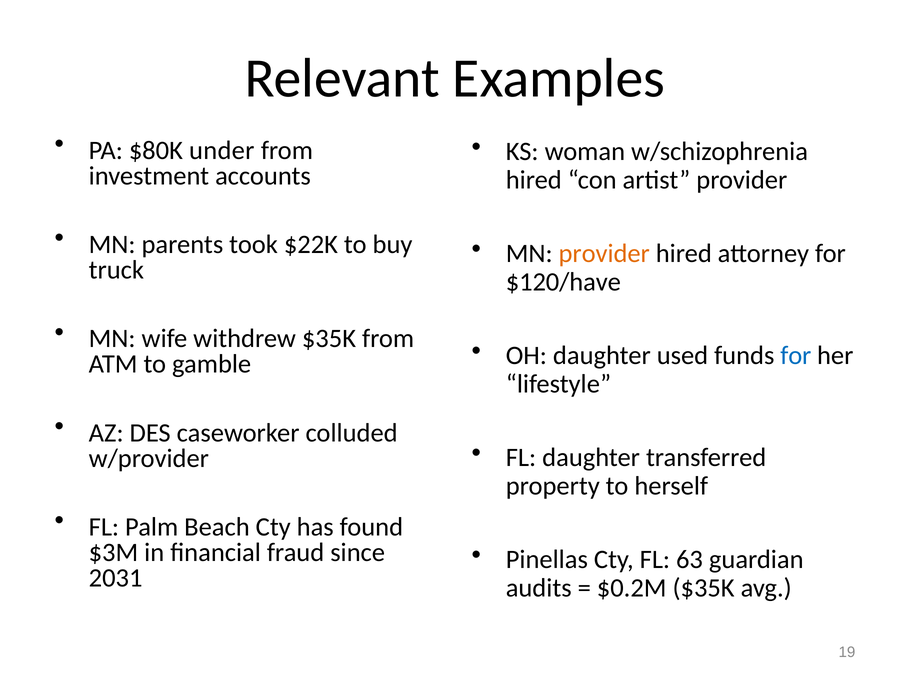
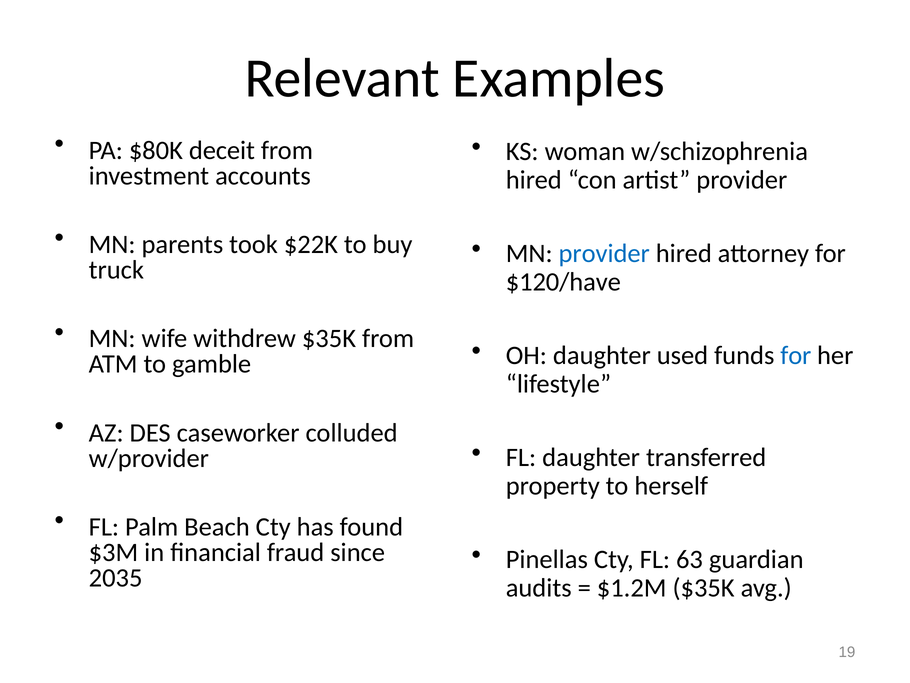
under: under -> deceit (222, 150)
provider colour: orange -> blue (604, 253)
2031: 2031 -> 2035 (116, 578)
$0.2M: $0.2M -> $1.2M (632, 588)
